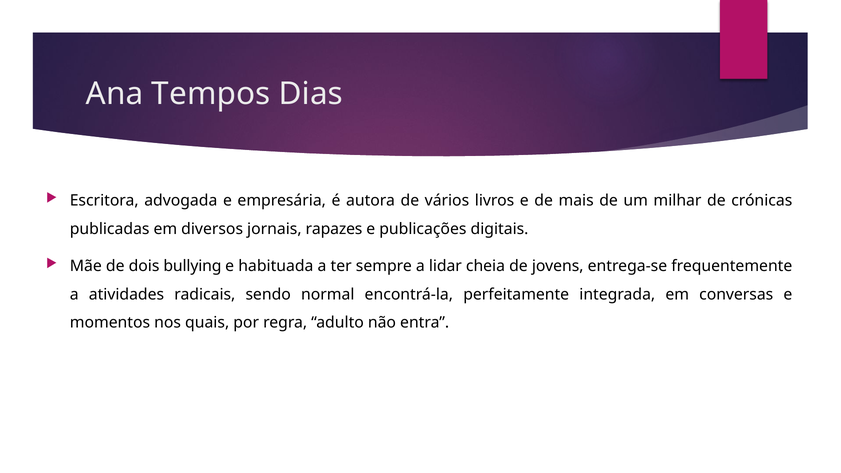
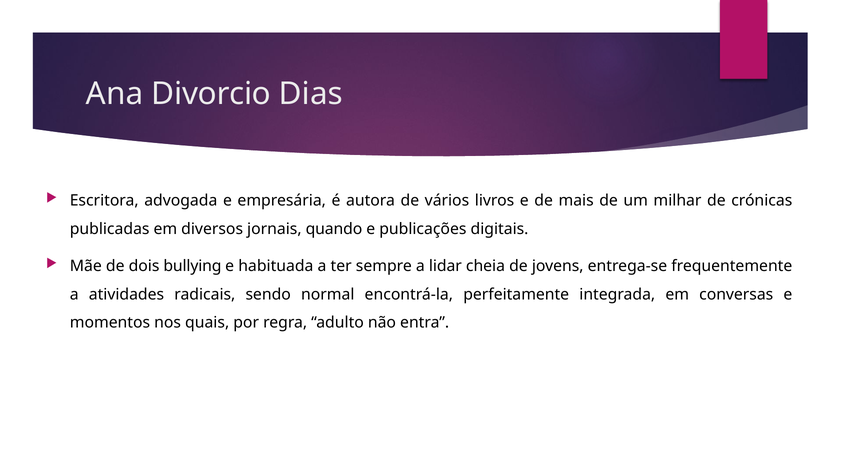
Tempos: Tempos -> Divorcio (211, 94)
rapazes: rapazes -> quando (334, 229)
